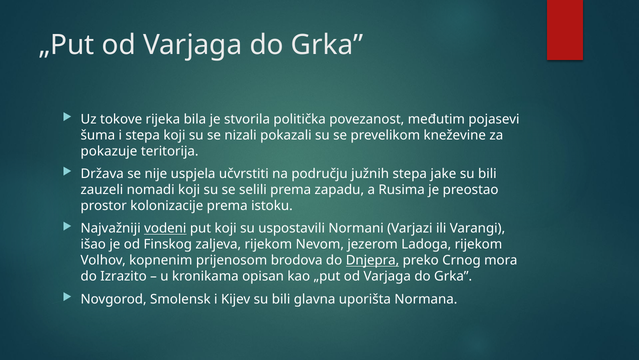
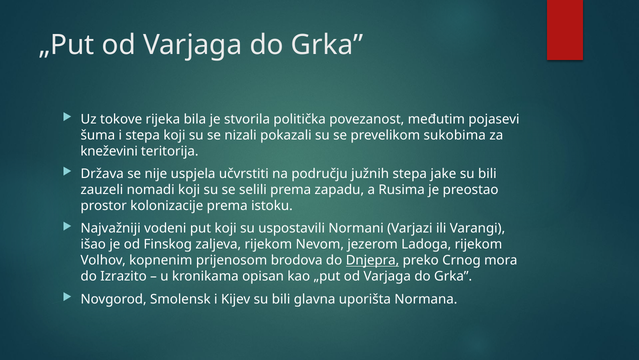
kneževine: kneževine -> sukobima (455, 135)
pokazuje: pokazuje -> kneževini (109, 151)
vodeni underline: present -> none (165, 228)
